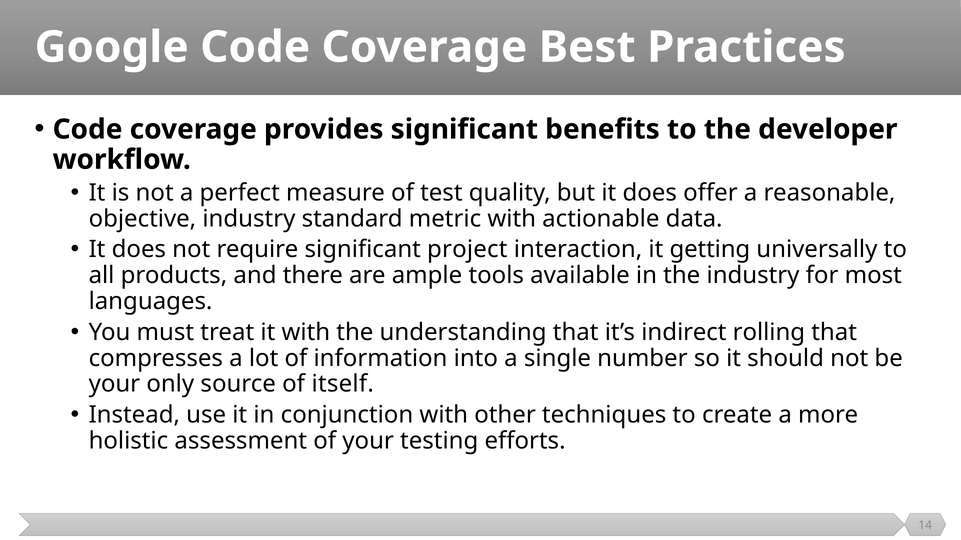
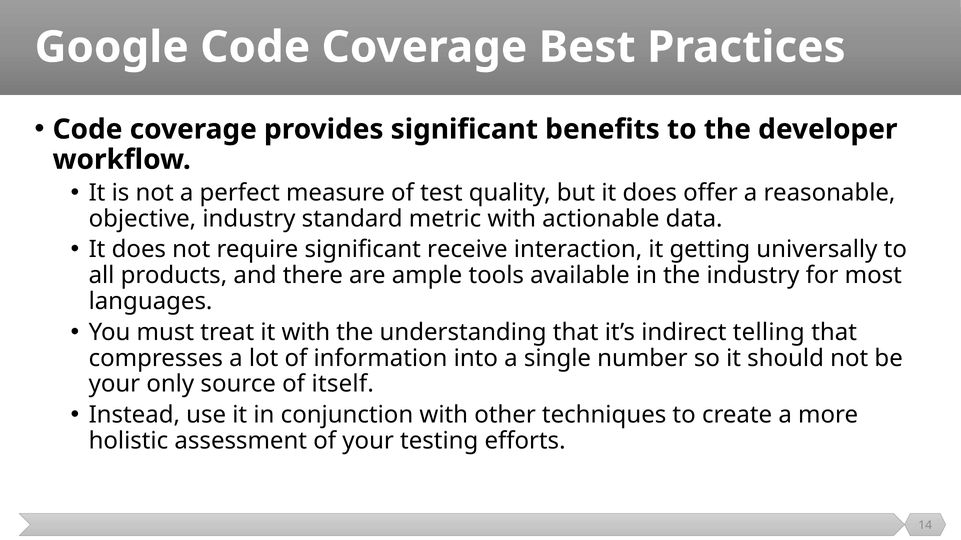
project: project -> receive (467, 250)
rolling: rolling -> telling (769, 333)
